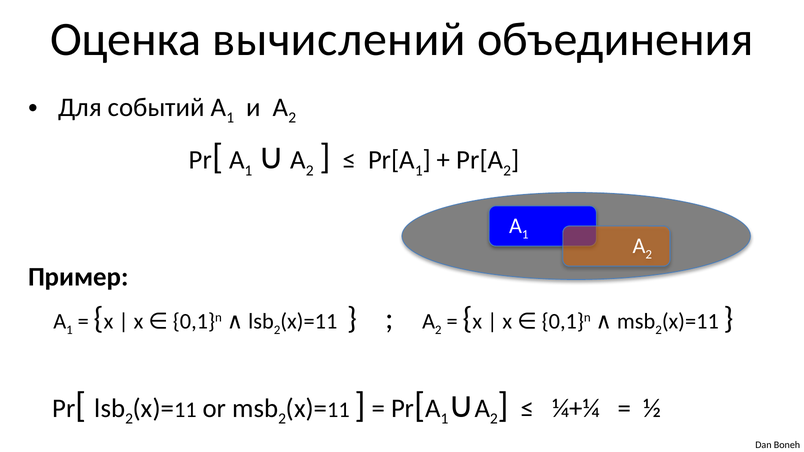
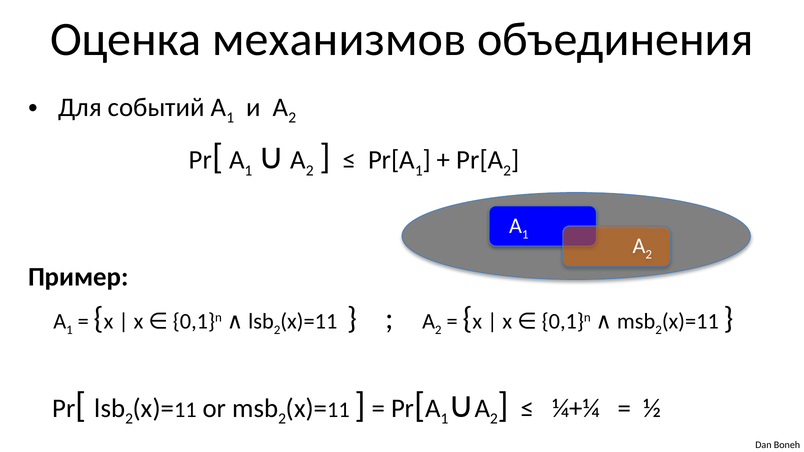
вычислений: вычислений -> механизмов (339, 39)
